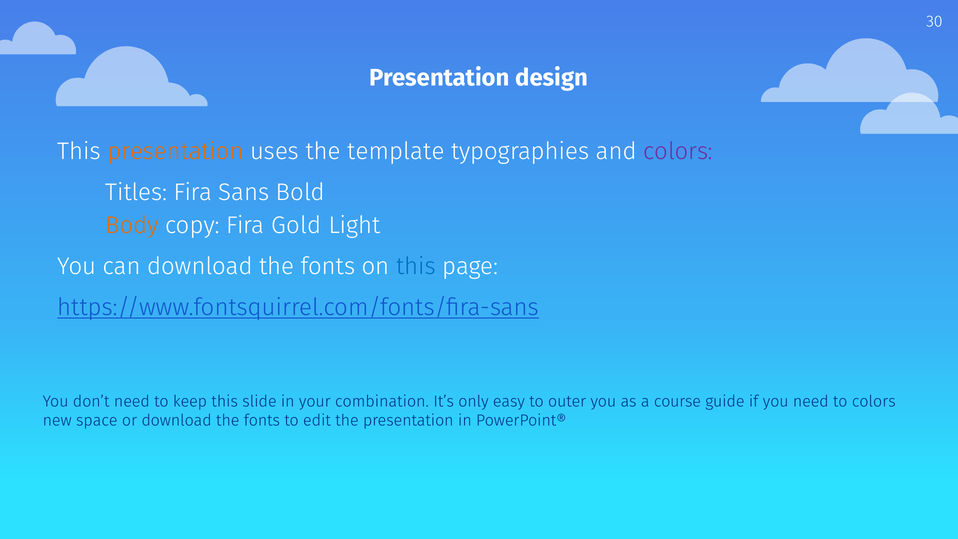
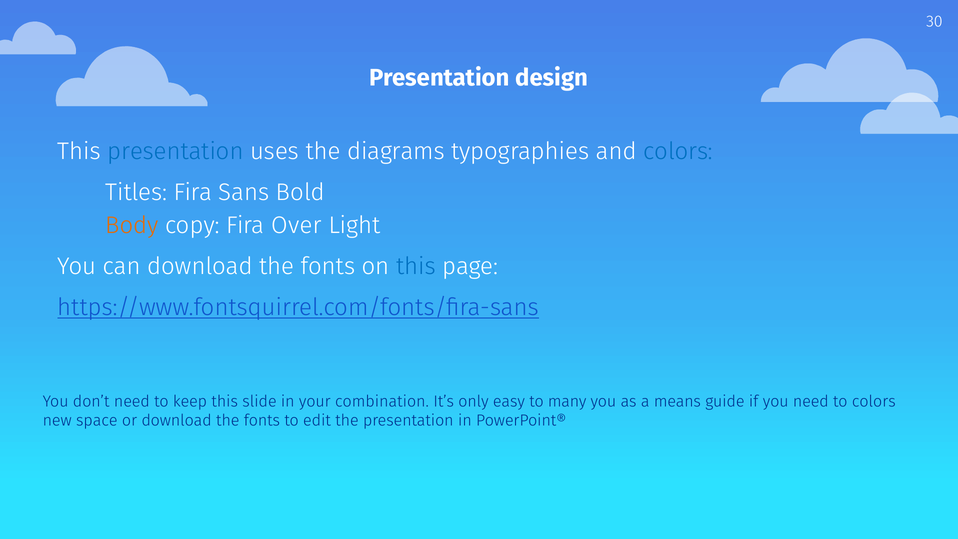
presentation colour: orange -> blue (175, 151)
template: template -> diagrams (396, 151)
colors colour: purple -> blue (678, 151)
Gold: Gold -> Over (296, 225)
outer: outer -> many (567, 401)
course: course -> means (677, 401)
